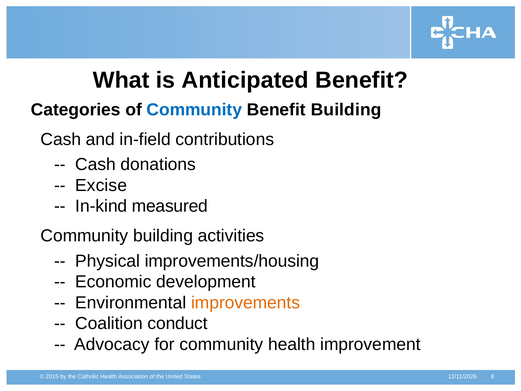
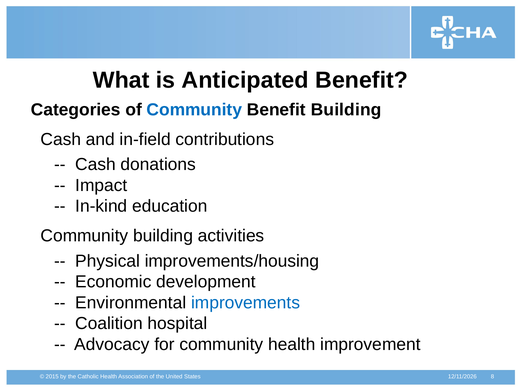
Excise: Excise -> Impact (101, 185)
measured: measured -> education (170, 206)
improvements colour: orange -> blue (246, 302)
conduct: conduct -> hospital (178, 323)
